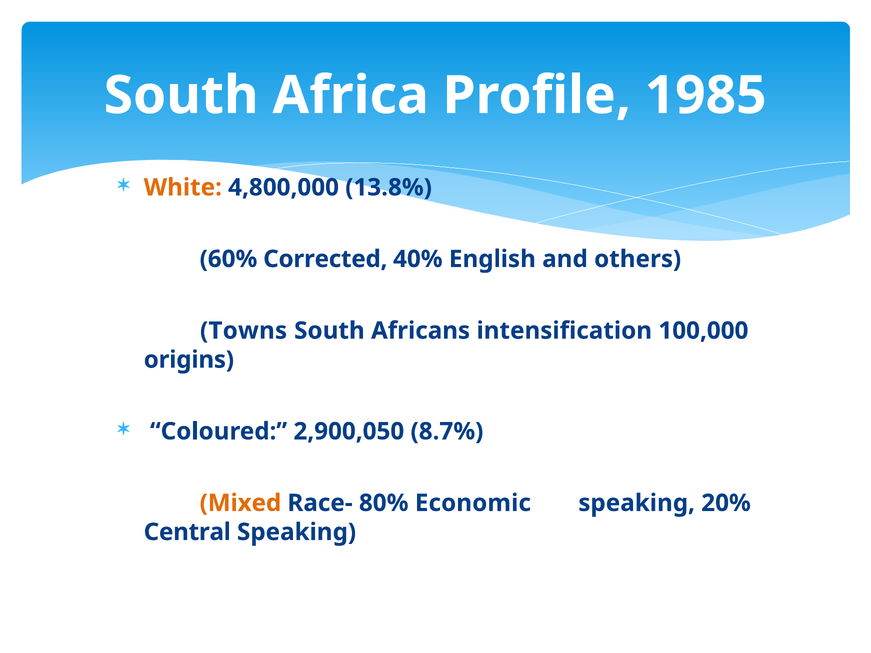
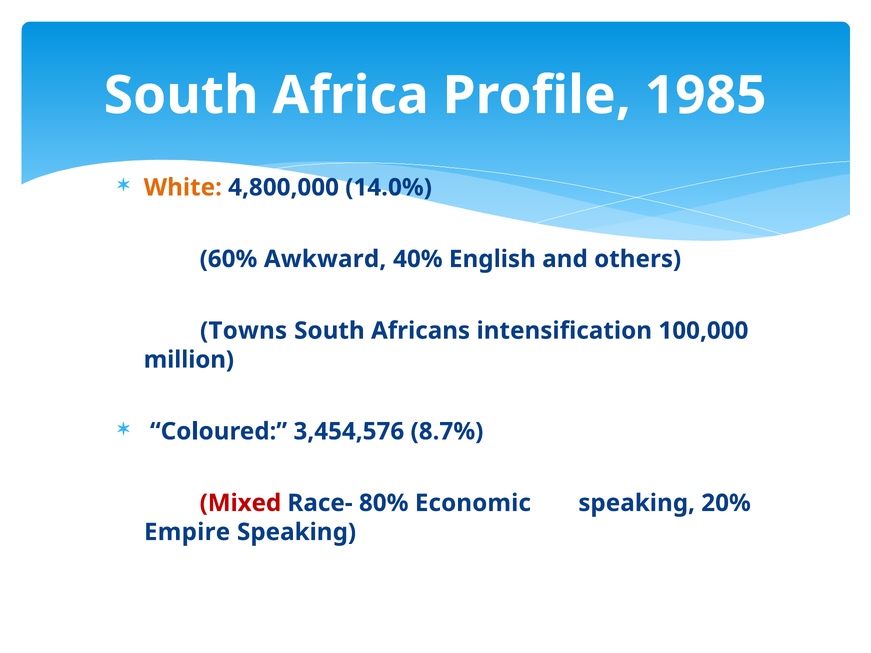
13.8%: 13.8% -> 14.0% (389, 188)
Corrected: Corrected -> Awkward (325, 259)
origins: origins -> million (189, 360)
2,900,050: 2,900,050 -> 3,454,576 (349, 432)
Mixed colour: orange -> red (240, 503)
Central: Central -> Empire (187, 532)
